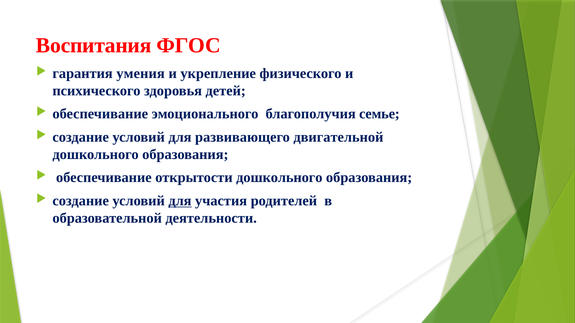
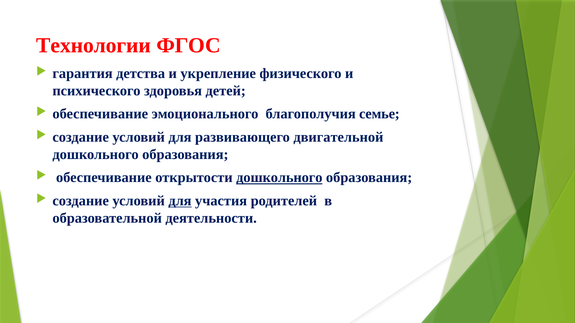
Воспитания: Воспитания -> Технологии (94, 45)
умения: умения -> детства (141, 74)
дошкольного underline: none -> present (279, 178)
